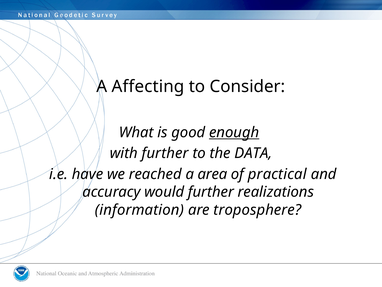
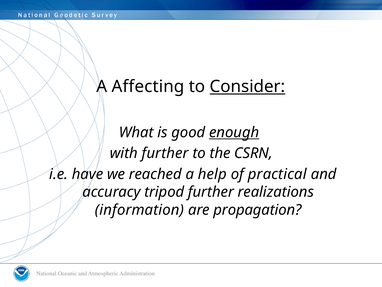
Consider underline: none -> present (247, 86)
DATA: DATA -> CSRN (253, 153)
area: area -> help (212, 174)
would: would -> tripod (164, 192)
troposphere: troposphere -> propagation (258, 209)
